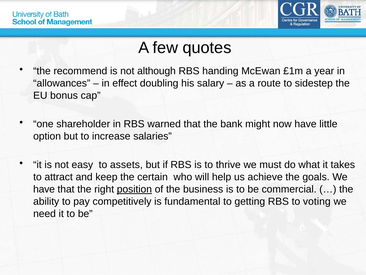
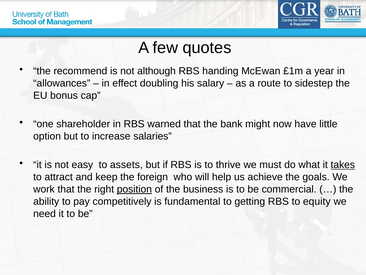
takes underline: none -> present (343, 165)
certain: certain -> foreign (153, 177)
have: have -> work (44, 189)
voting: voting -> equity (317, 201)
